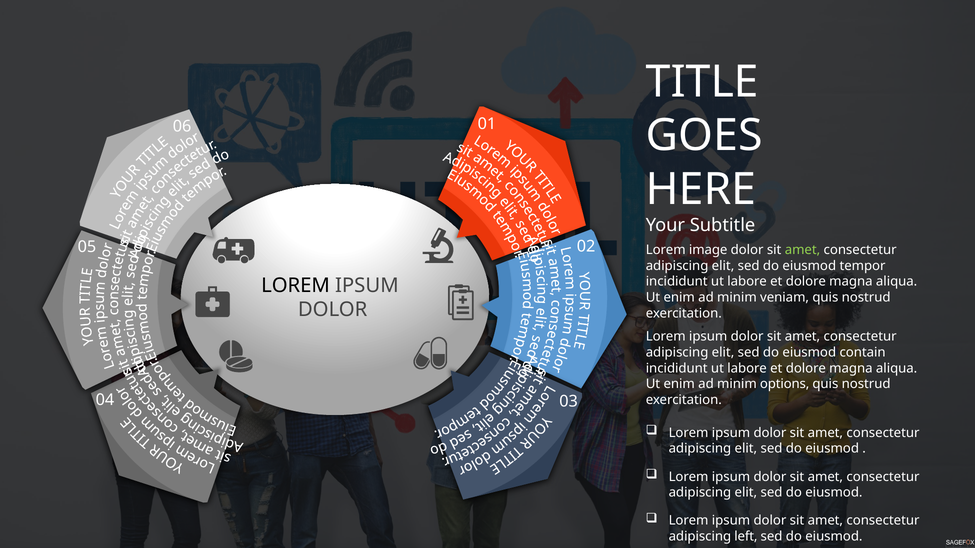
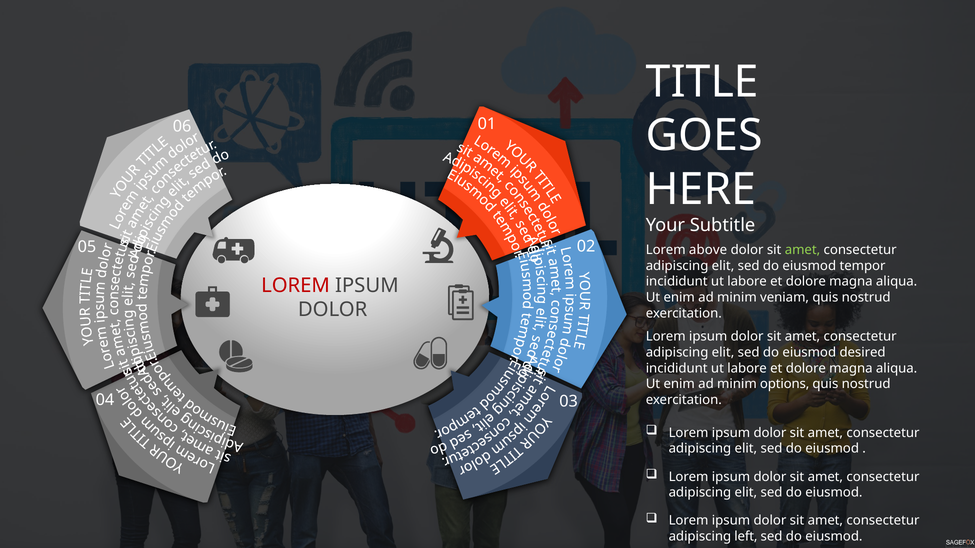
image: image -> above (708, 250)
LOREM colour: black -> red (296, 286)
contain: contain -> desired (863, 353)
